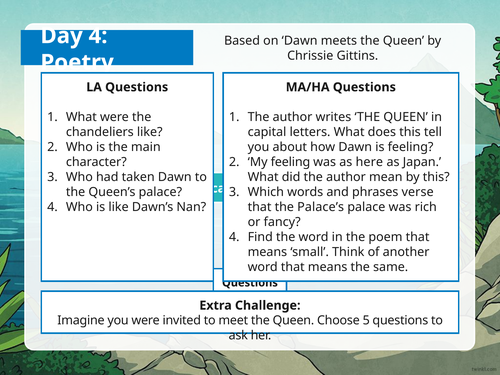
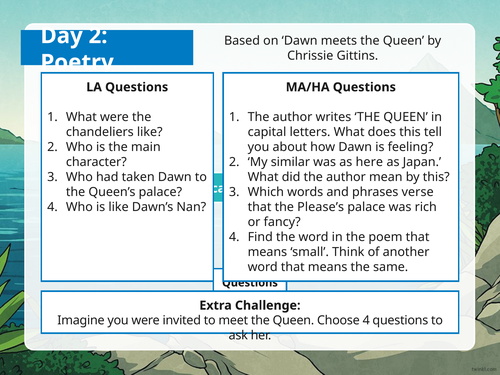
Day 4: 4 -> 2 (98, 36)
My feeling: feeling -> similar (290, 162)
Palace’s: Palace’s -> Please’s (321, 207)
Choose 5: 5 -> 4 (366, 320)
